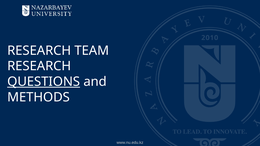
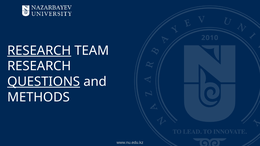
RESEARCH underline: none -> present (39, 51)
